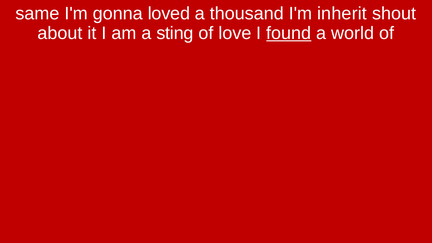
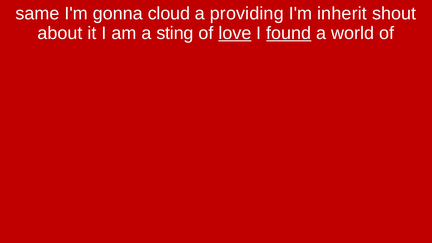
loved: loved -> cloud (169, 14)
thousand: thousand -> providing (247, 14)
love underline: none -> present (235, 33)
